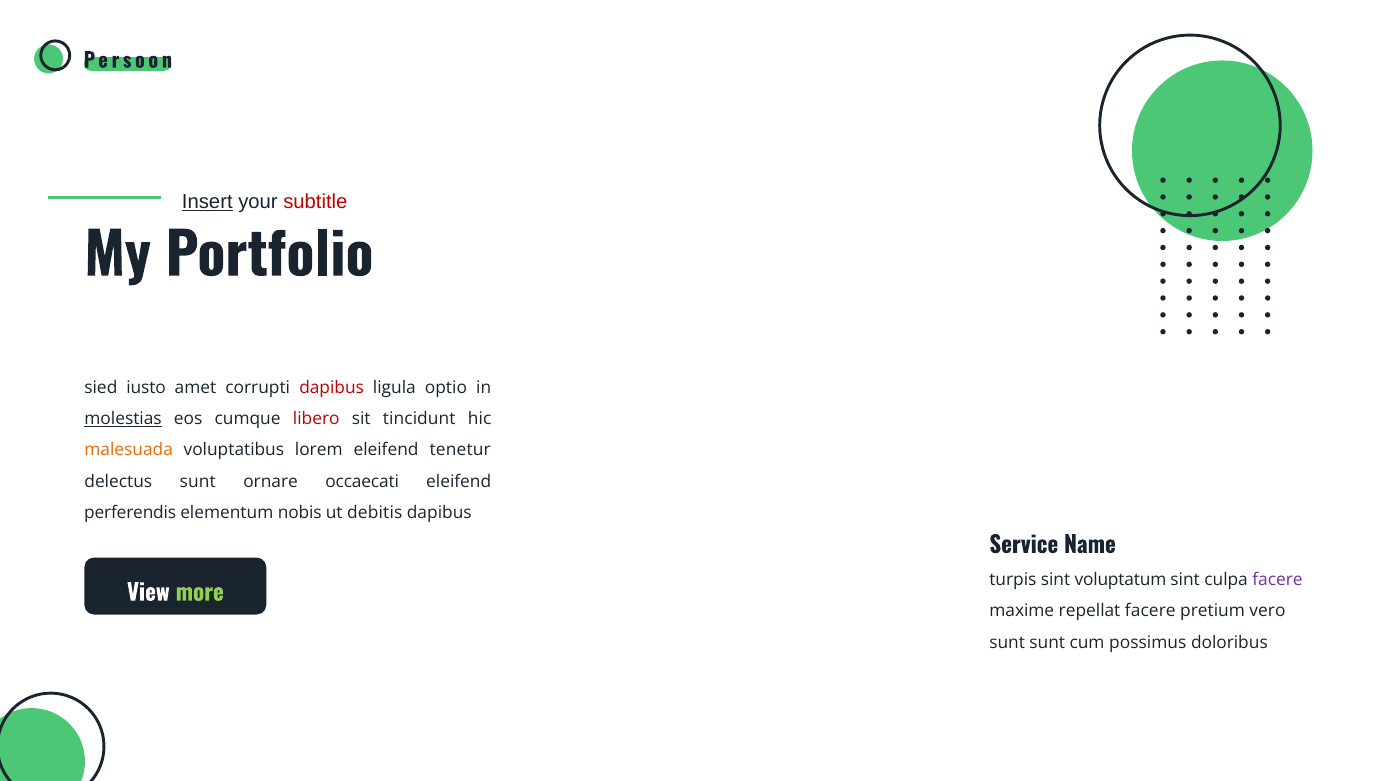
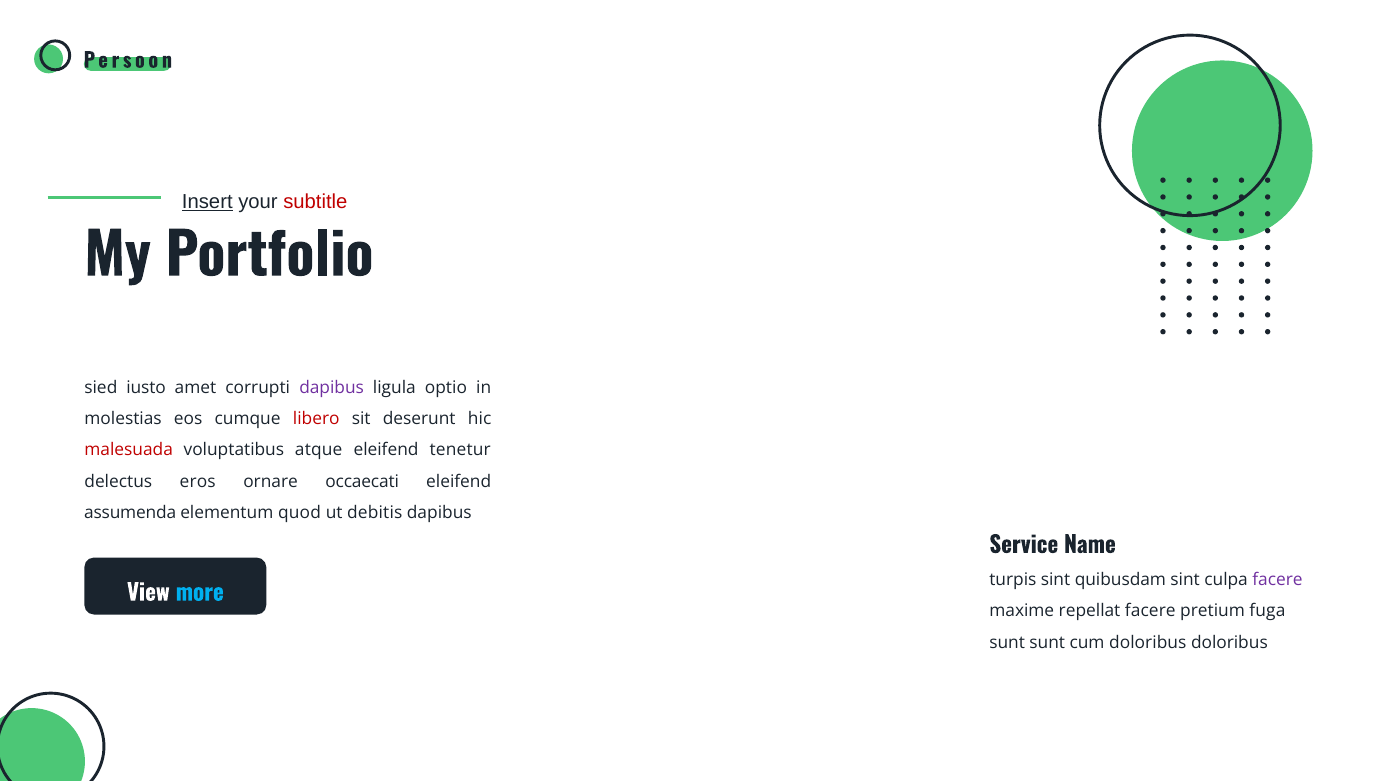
dapibus colour: red -> purple (332, 388)
molestias underline: present -> none (123, 419)
tincidunt: tincidunt -> deserunt (419, 419)
malesuada colour: orange -> red (129, 450)
lorem: lorem -> atque (319, 450)
delectus sunt: sunt -> eros (198, 482)
perferendis: perferendis -> assumenda (130, 513)
nobis: nobis -> quod (300, 513)
voluptatum: voluptatum -> quibusdam (1120, 580)
more colour: light green -> light blue (200, 593)
vero: vero -> fuga (1267, 611)
cum possimus: possimus -> doloribus (1148, 642)
